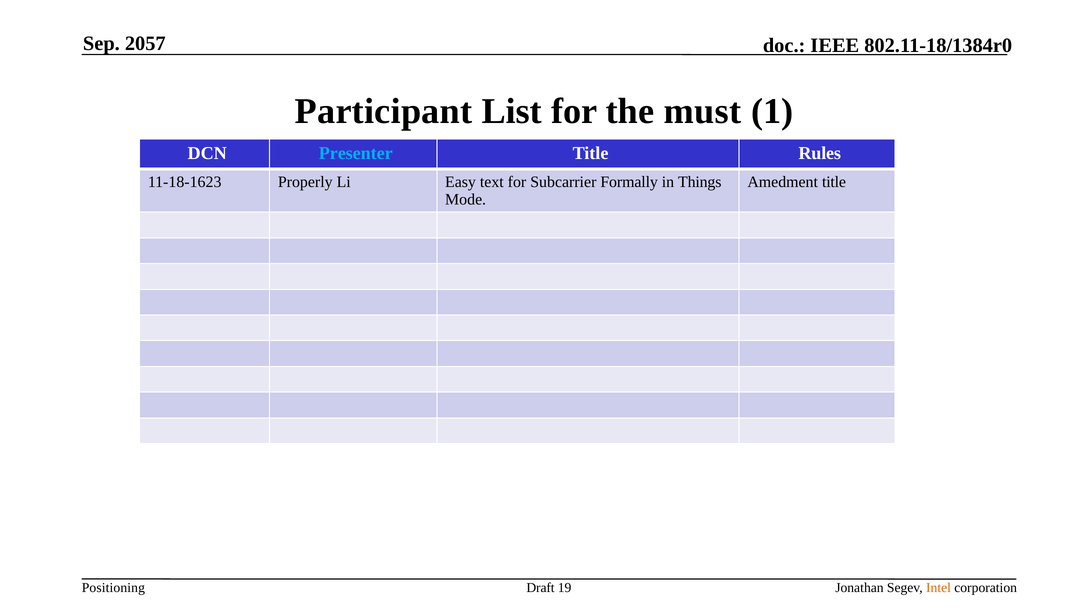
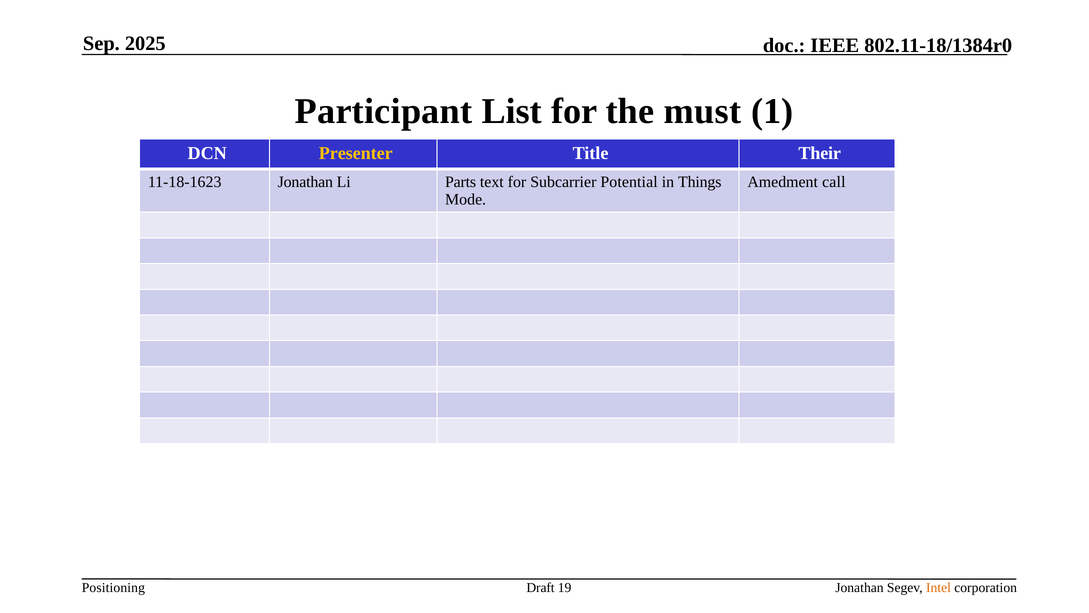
2057: 2057 -> 2025 (145, 43)
Presenter colour: light blue -> yellow (356, 153)
Rules: Rules -> Their (820, 153)
11-18-1623 Properly: Properly -> Jonathan (305, 182)
Easy: Easy -> Parts (461, 182)
Formally: Formally -> Potential (629, 182)
Amedment title: title -> call (834, 182)
